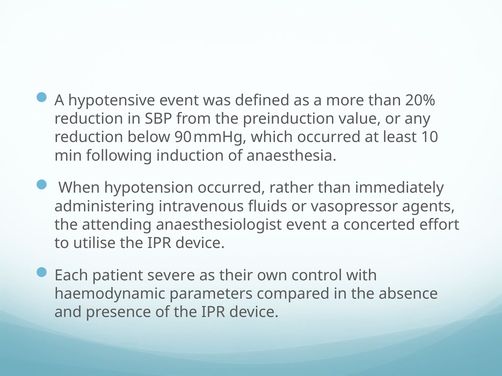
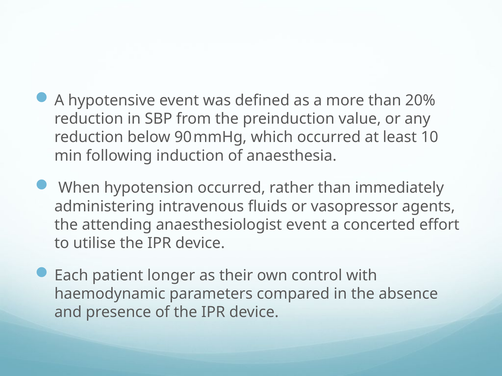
severe: severe -> longer (171, 276)
